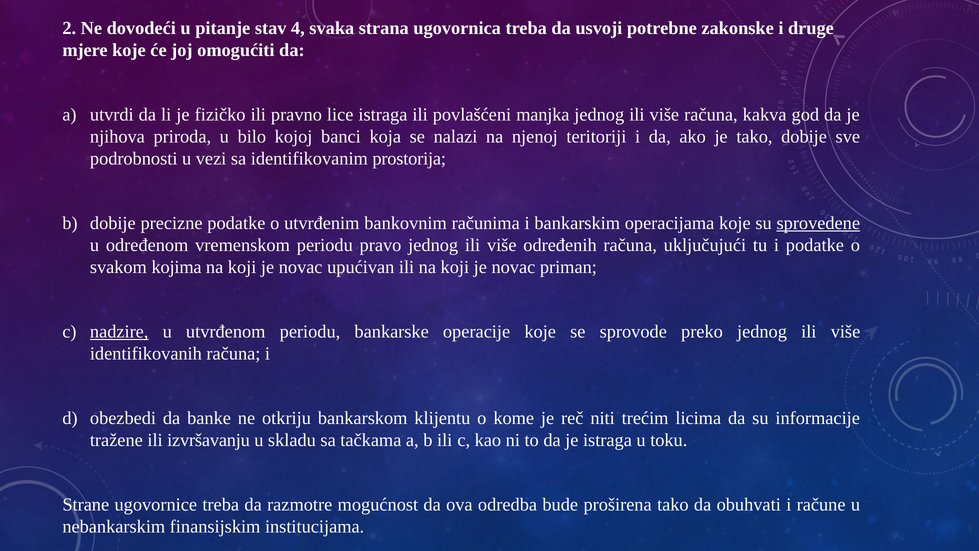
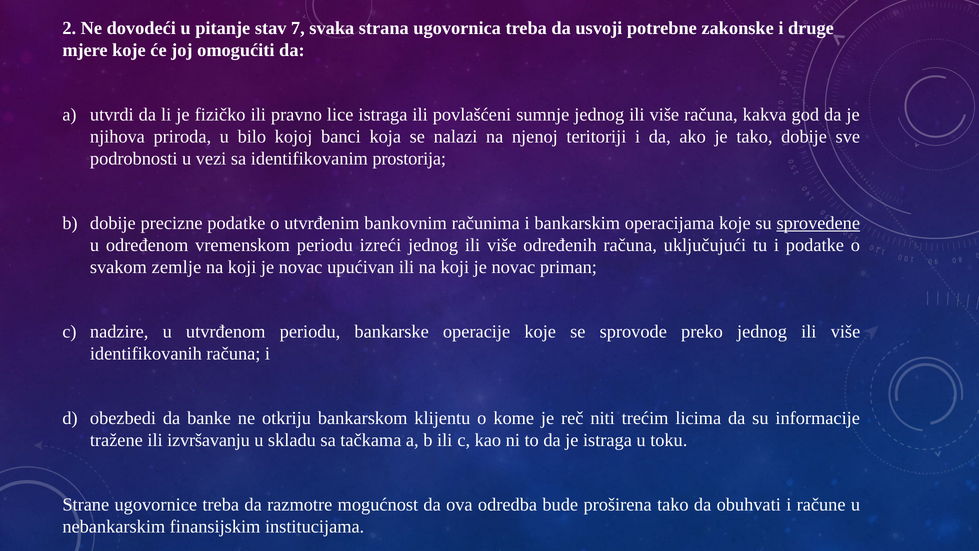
4: 4 -> 7 (298, 28)
manjka: manjka -> sumnje (543, 115)
pravo: pravo -> izreći (380, 245)
kojima: kojima -> zemlje (176, 267)
nadzire underline: present -> none (119, 332)
